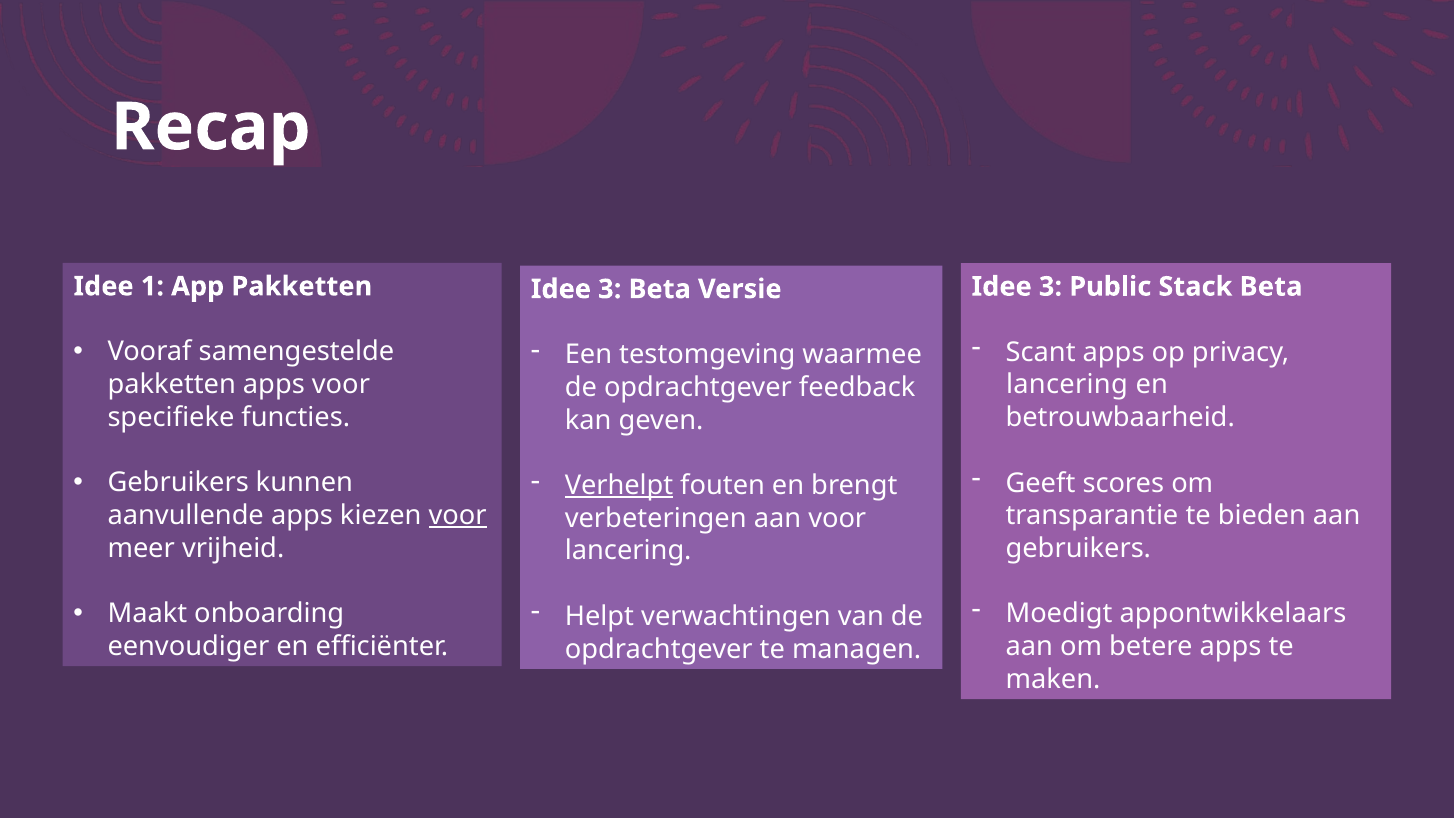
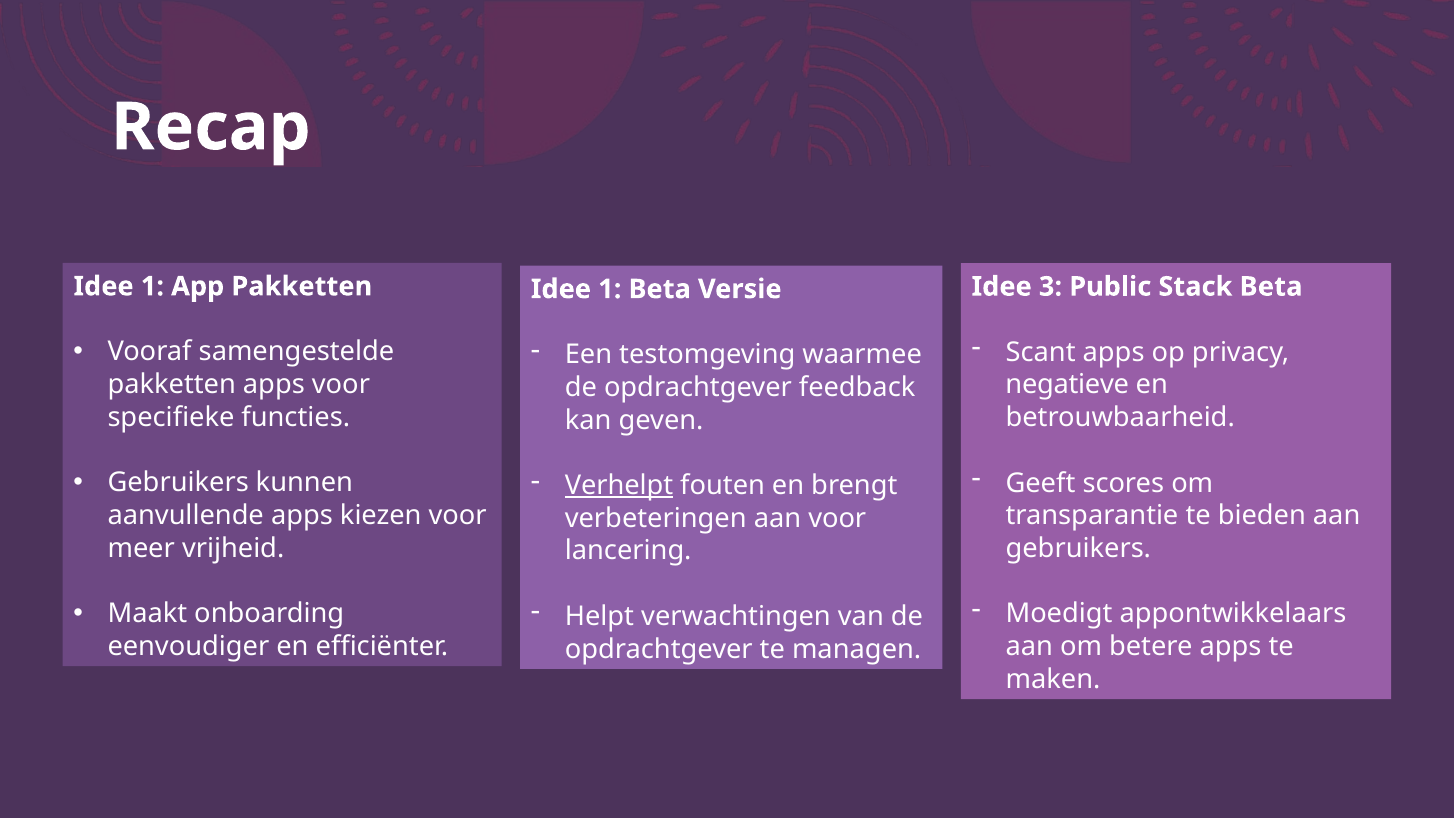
3: 3 -> 1 (610, 289)
lancering: lancering -> negatieve (1067, 385)
voor underline: present -> none (458, 515)
